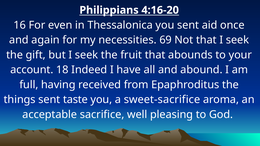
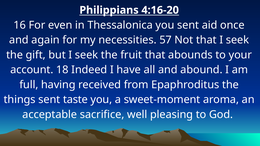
69: 69 -> 57 (166, 40)
sweet-sacrifice: sweet-sacrifice -> sweet-moment (162, 100)
